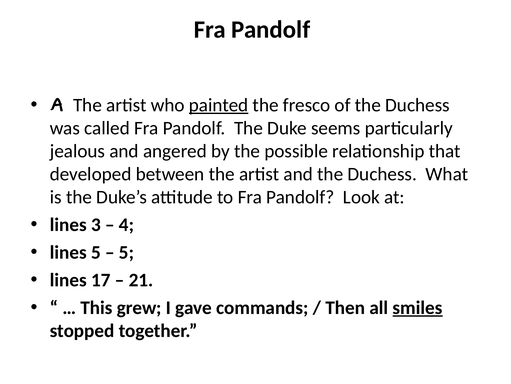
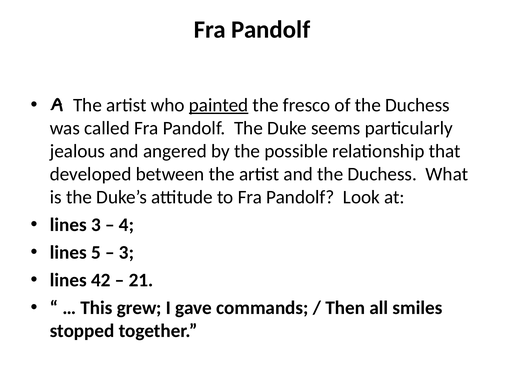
5: 5 -> 3 (126, 252)
17: 17 -> 42 (101, 280)
smiles underline: present -> none (418, 307)
